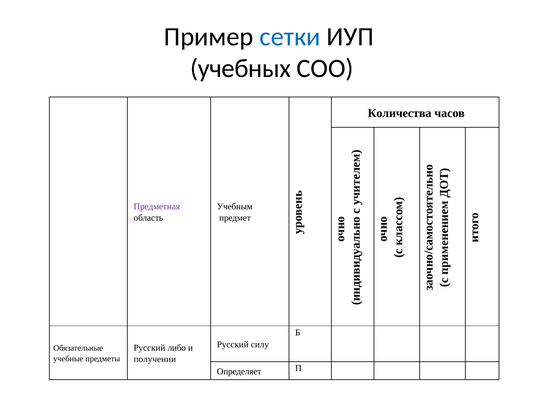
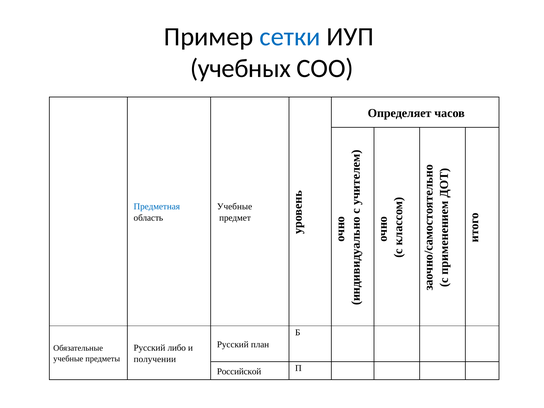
Количества: Количества -> Определяет (400, 113)
Предметная colour: purple -> blue (157, 206)
Учебным: Учебным -> Учебные (235, 206)
силу: силу -> план (260, 345)
Определяет: Определяет -> Российской (239, 371)
